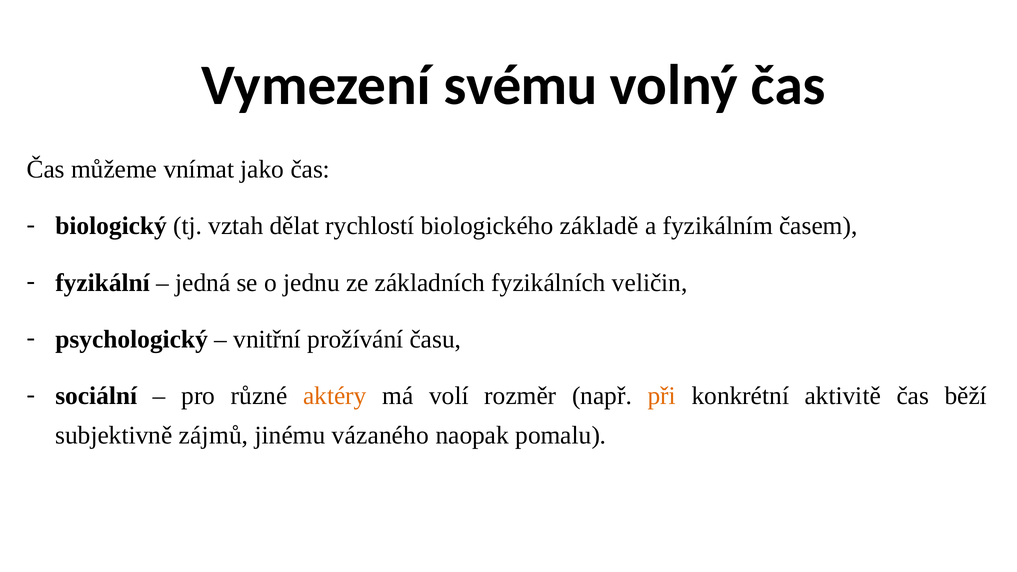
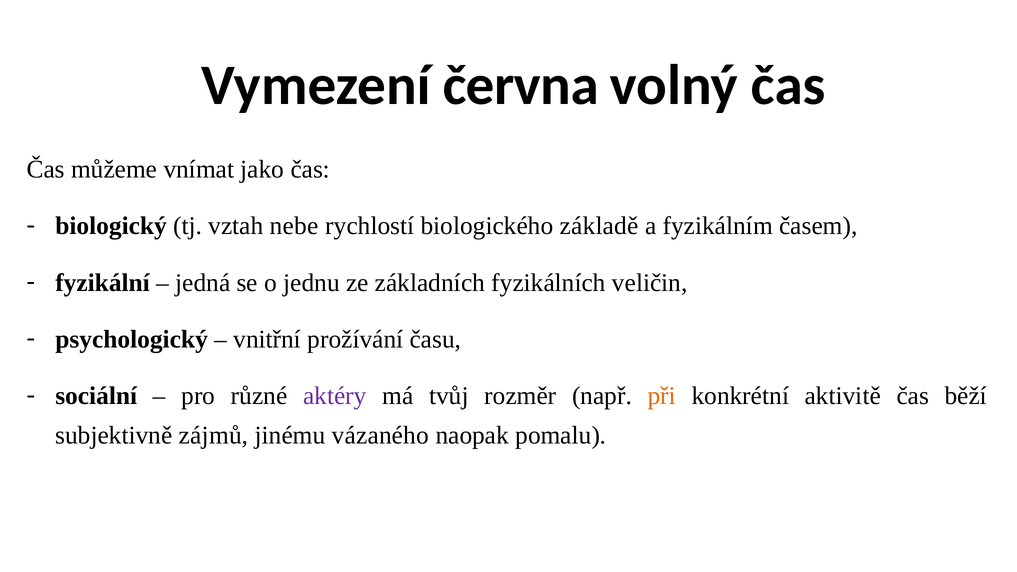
svému: svému -> června (521, 86)
dělat: dělat -> nebe (294, 226)
aktéry colour: orange -> purple (335, 396)
volí: volí -> tvůj (449, 396)
